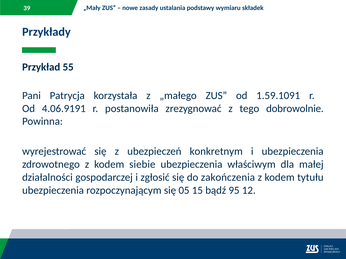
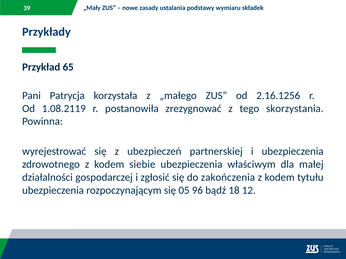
55: 55 -> 65 (68, 67)
1.59.1091: 1.59.1091 -> 2.16.1256 (278, 96)
4.06.9191: 4.06.9191 -> 1.08.2119 (64, 109)
dobrowolnie: dobrowolnie -> skorzystania (295, 109)
konkretnym: konkretnym -> partnerskiej (216, 152)
15: 15 -> 96 (197, 191)
95: 95 -> 18 (234, 191)
